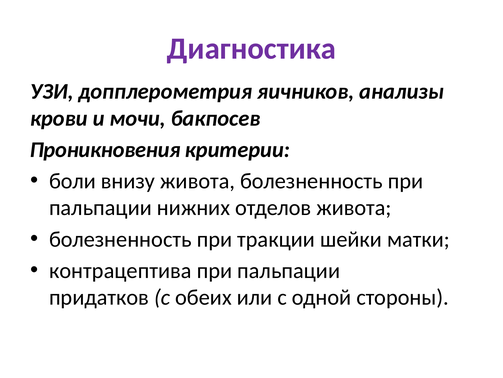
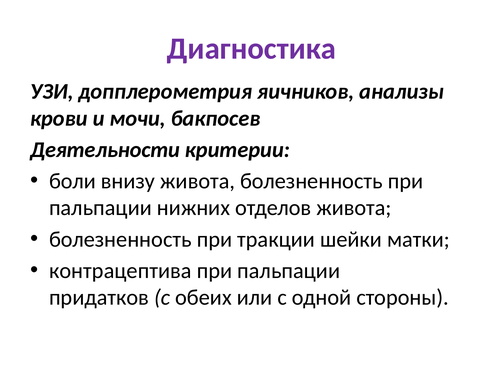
Проникновения: Проникновения -> Деятельности (105, 149)
